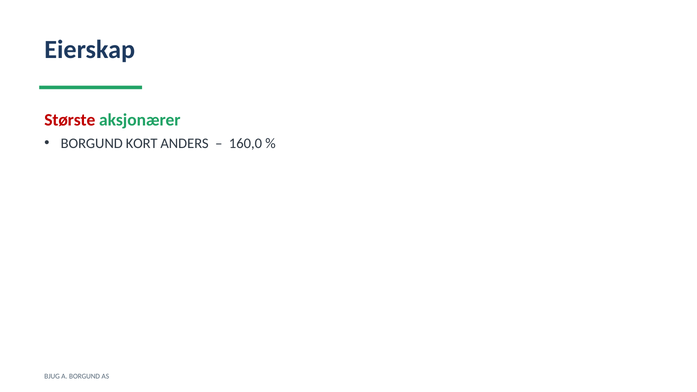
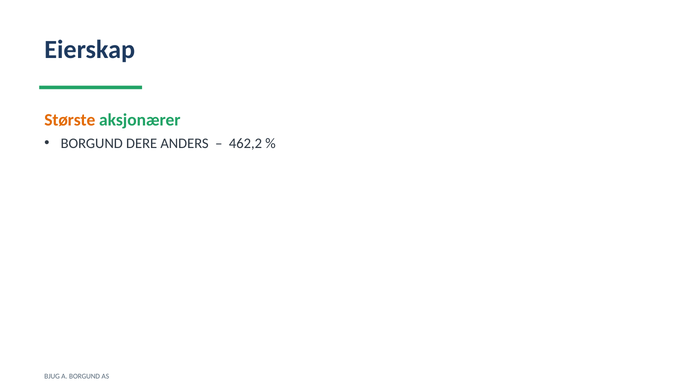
Største colour: red -> orange (70, 120)
KORT: KORT -> DERE (142, 143)
160,0: 160,0 -> 462,2 (246, 143)
